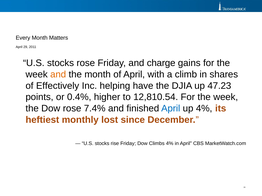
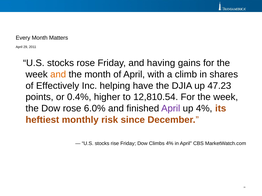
charge: charge -> having (161, 63)
7.4%: 7.4% -> 6.0% (95, 109)
April colour: blue -> purple (171, 109)
lost: lost -> risk (110, 120)
